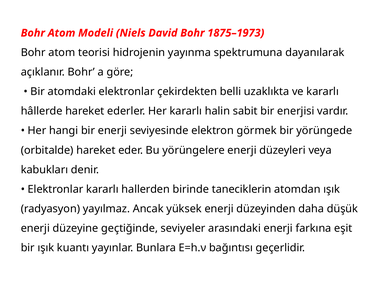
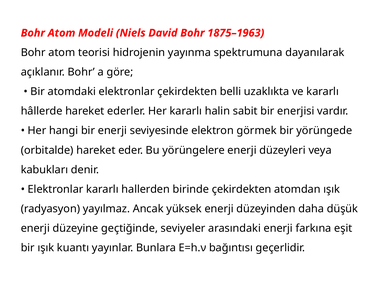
1875–1973: 1875–1973 -> 1875–1963 (236, 33)
birinde taneciklerin: taneciklerin -> çekirdekten (242, 189)
